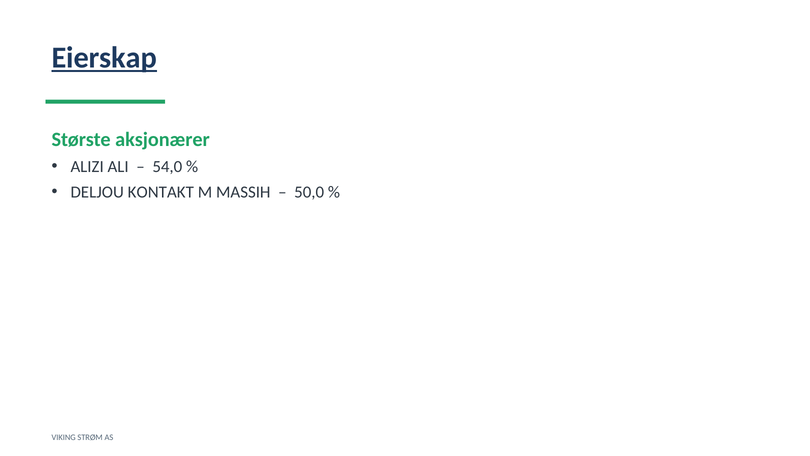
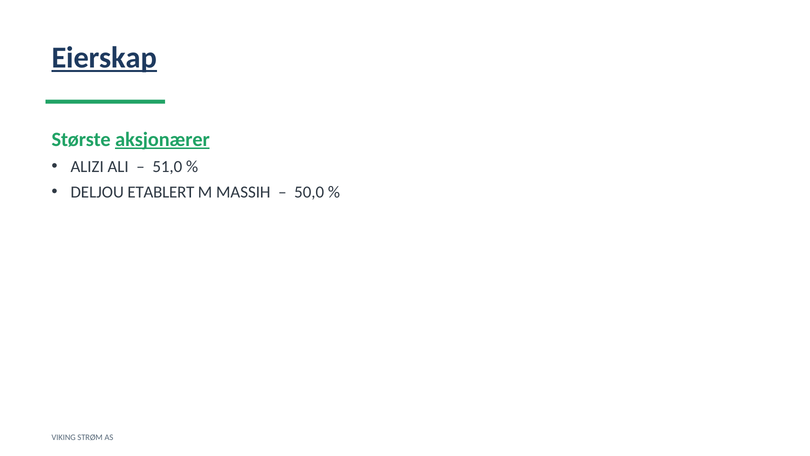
aksjonærer underline: none -> present (162, 139)
54,0: 54,0 -> 51,0 (167, 167)
KONTAKT: KONTAKT -> ETABLERT (161, 192)
